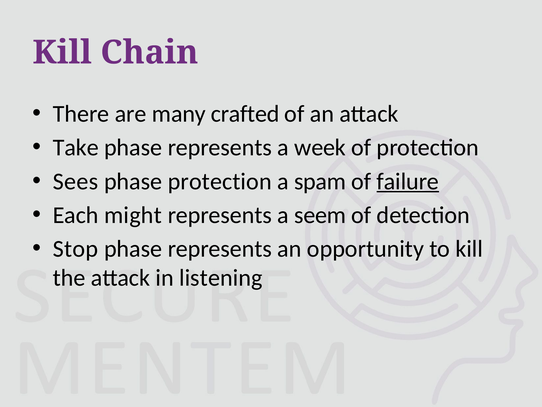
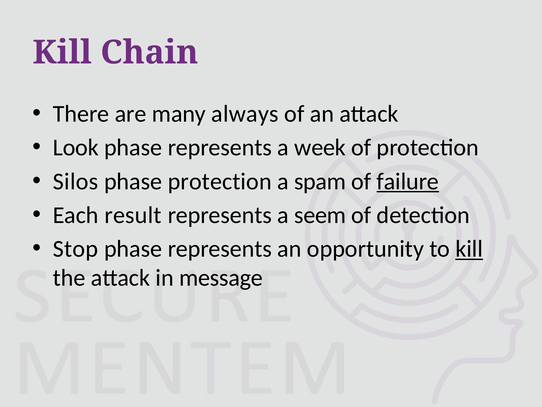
crafted: crafted -> always (245, 114)
Take: Take -> Look (76, 147)
Sees: Sees -> Silos (76, 181)
might: might -> result (133, 215)
kill underline: none -> present (469, 249)
listening: listening -> message (221, 278)
